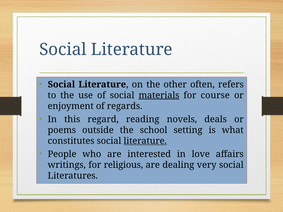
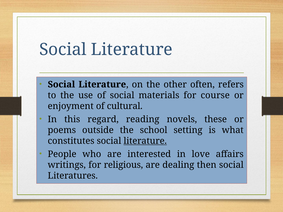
materials underline: present -> none (159, 95)
regards: regards -> cultural (125, 106)
deals: deals -> these (216, 119)
very: very -> then (207, 165)
